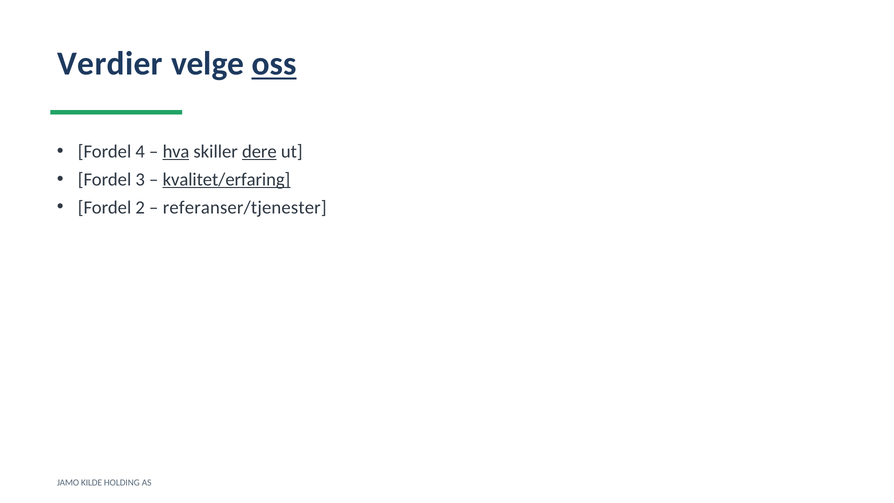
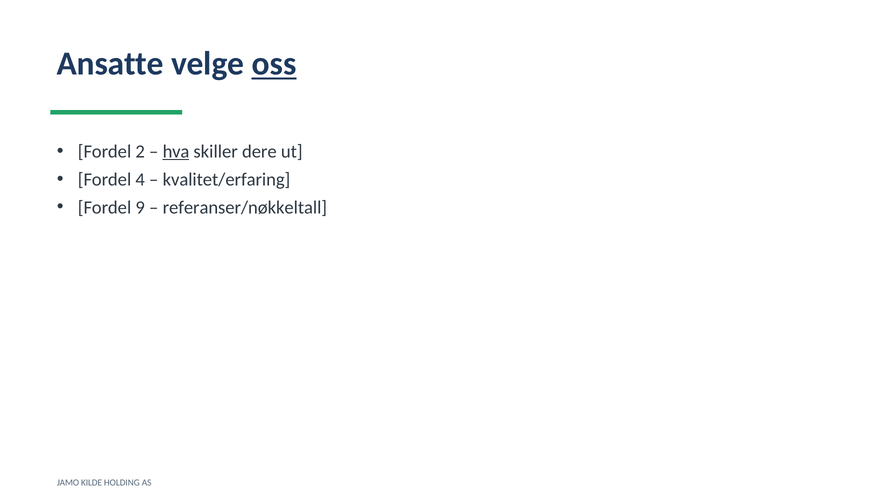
Verdier: Verdier -> Ansatte (110, 64)
4: 4 -> 2 (140, 151)
dere underline: present -> none (259, 151)
3: 3 -> 4 (140, 179)
kvalitet/erfaring underline: present -> none (226, 179)
2: 2 -> 9 (140, 207)
referanser/tjenester: referanser/tjenester -> referanser/nøkkeltall (245, 207)
